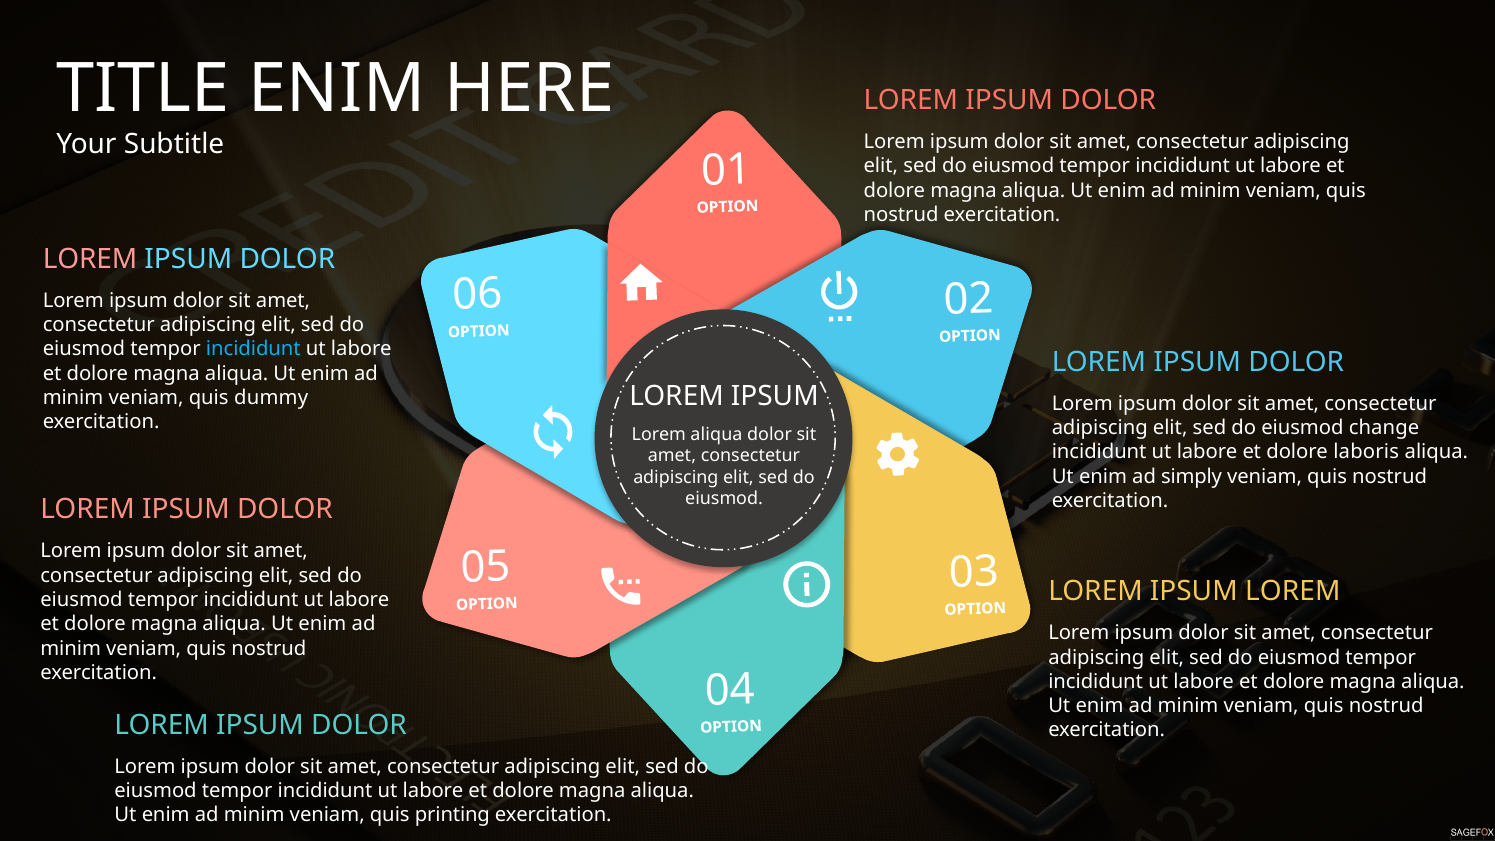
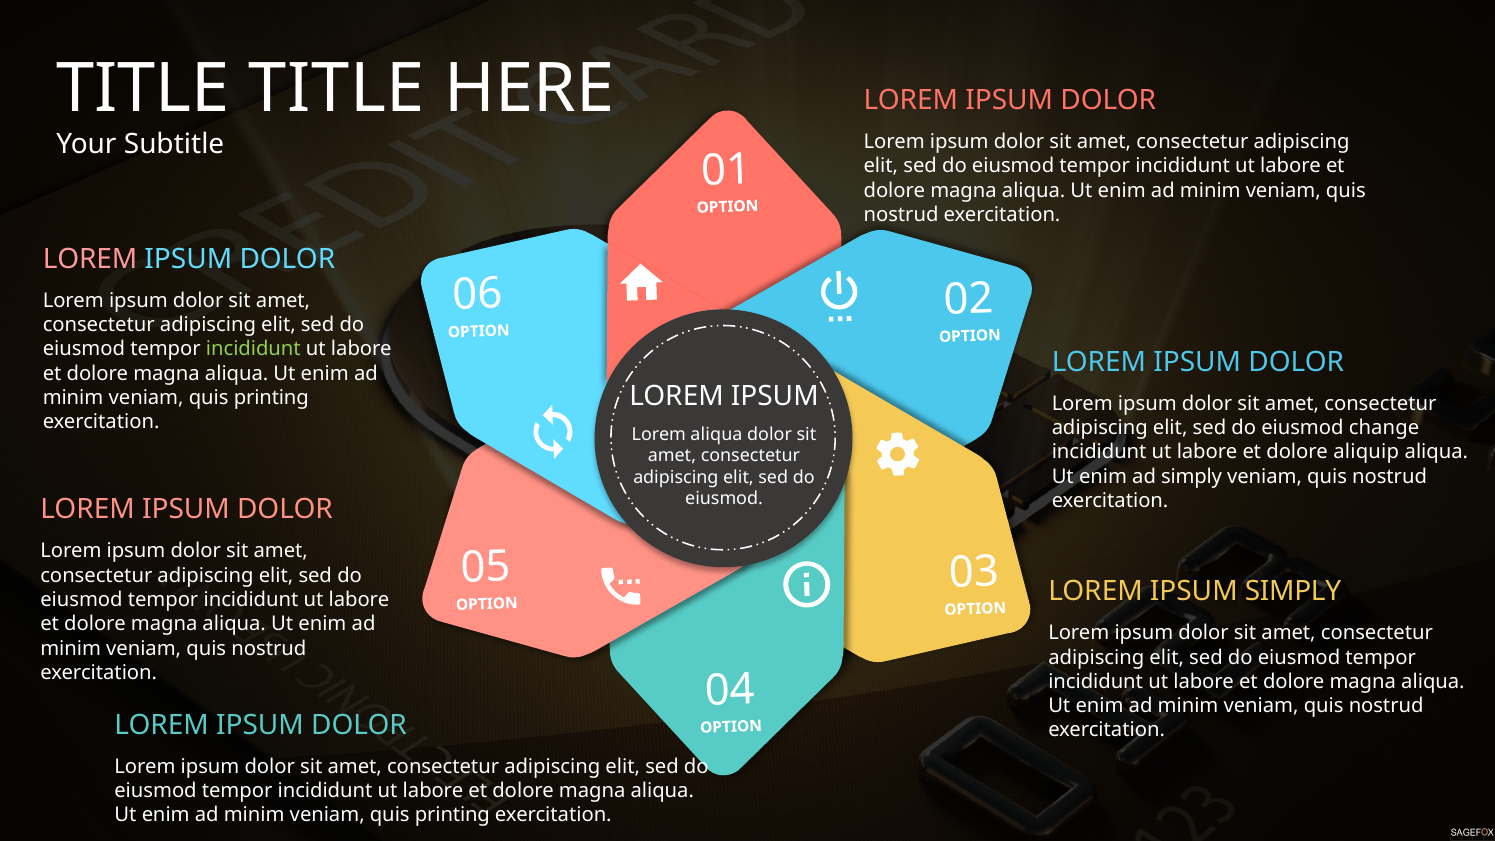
TITLE ENIM: ENIM -> TITLE (337, 89)
incididunt colour: light blue -> light green (253, 349)
dummy: dummy -> printing (271, 398)
laboris: laboris -> aliquip (1366, 452)
LOREM: LOREM -> SIMPLY (1293, 591)
